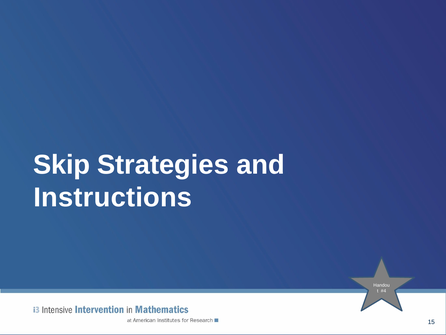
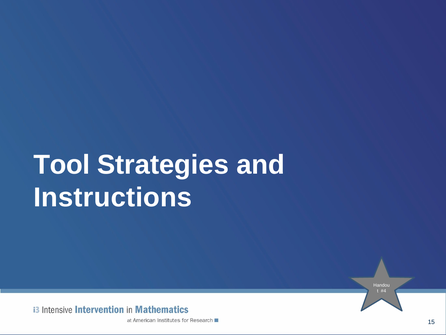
Skip: Skip -> Tool (62, 165)
